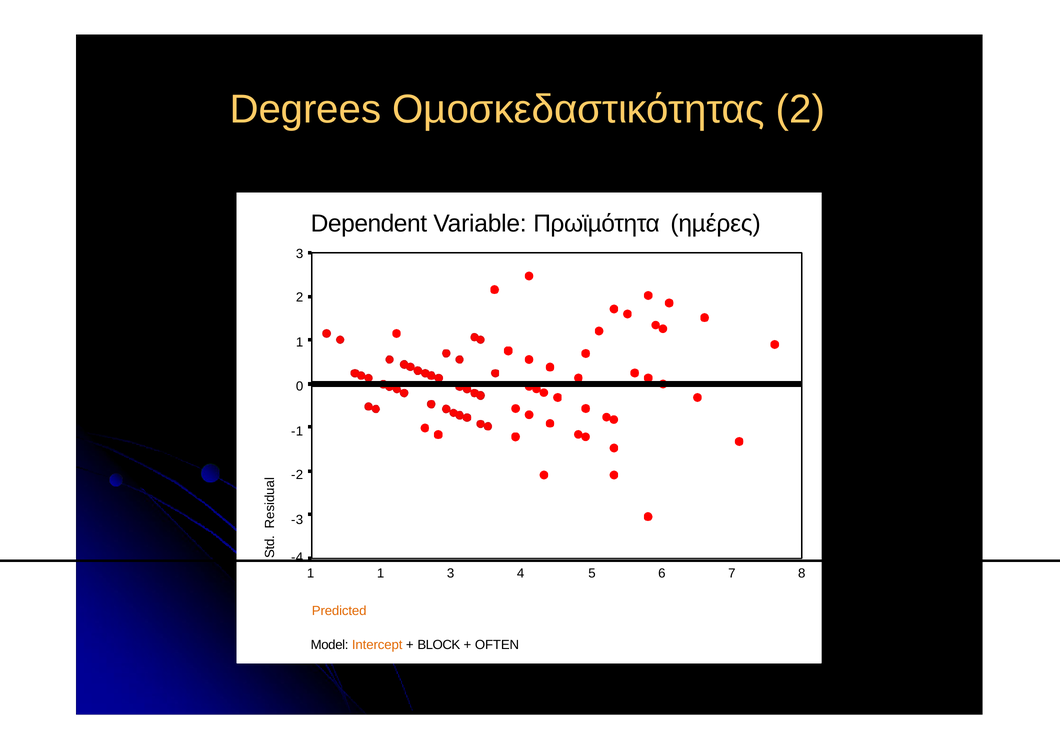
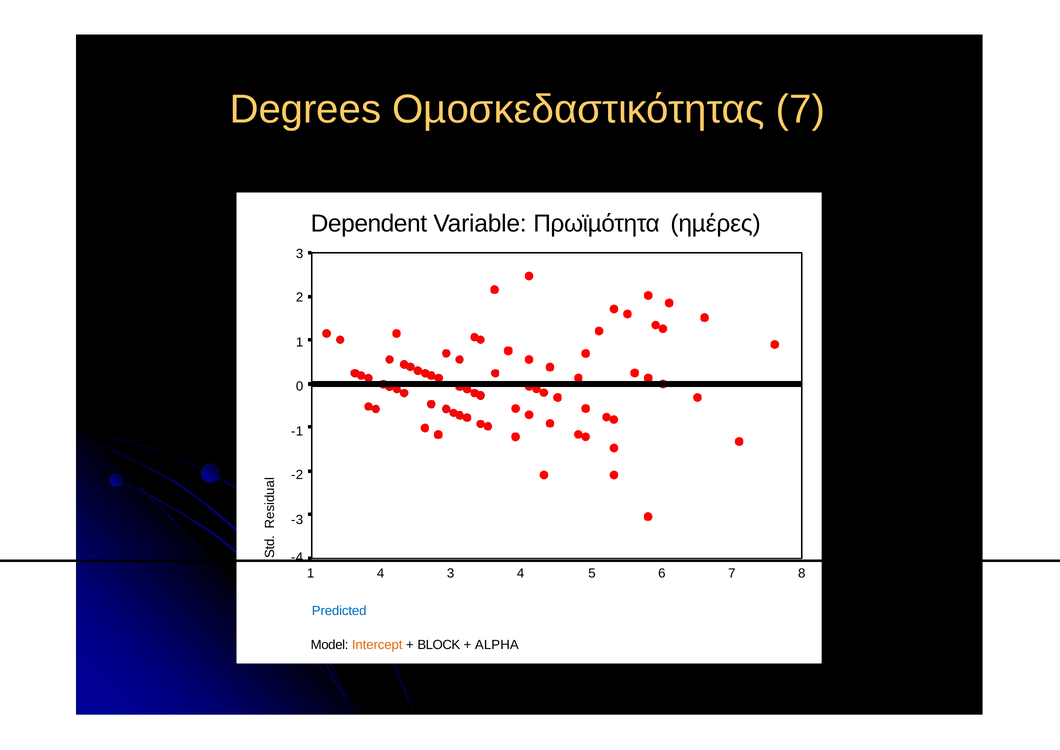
Οµοσκεδαστικότητας 2: 2 -> 7 (800, 110)
1 1: 1 -> 4 (381, 573)
Predicted colour: orange -> blue (339, 611)
OFTEN: OFTEN -> ALPHA (497, 645)
